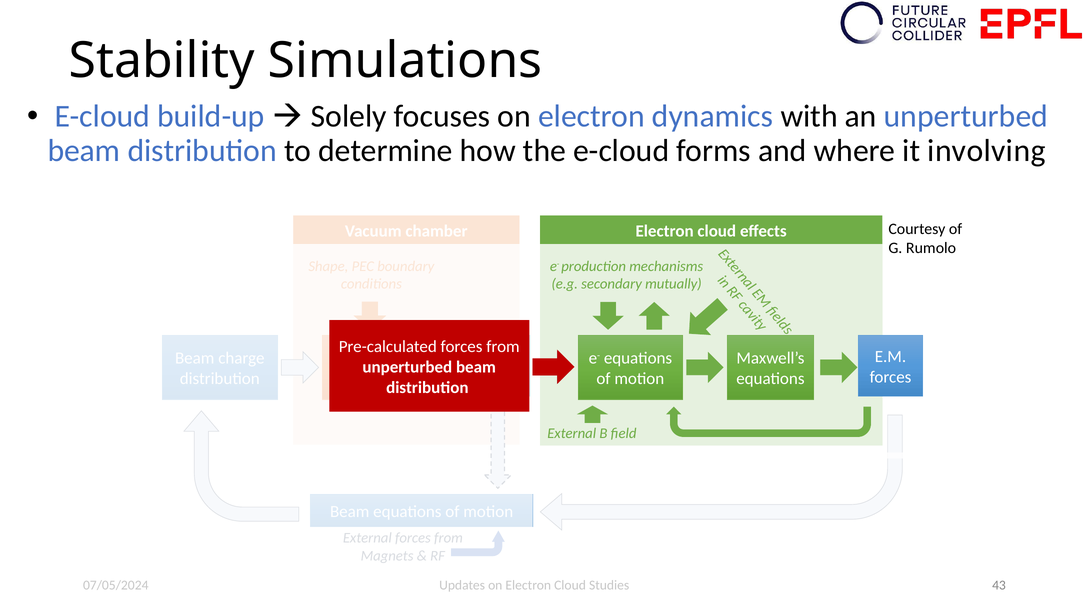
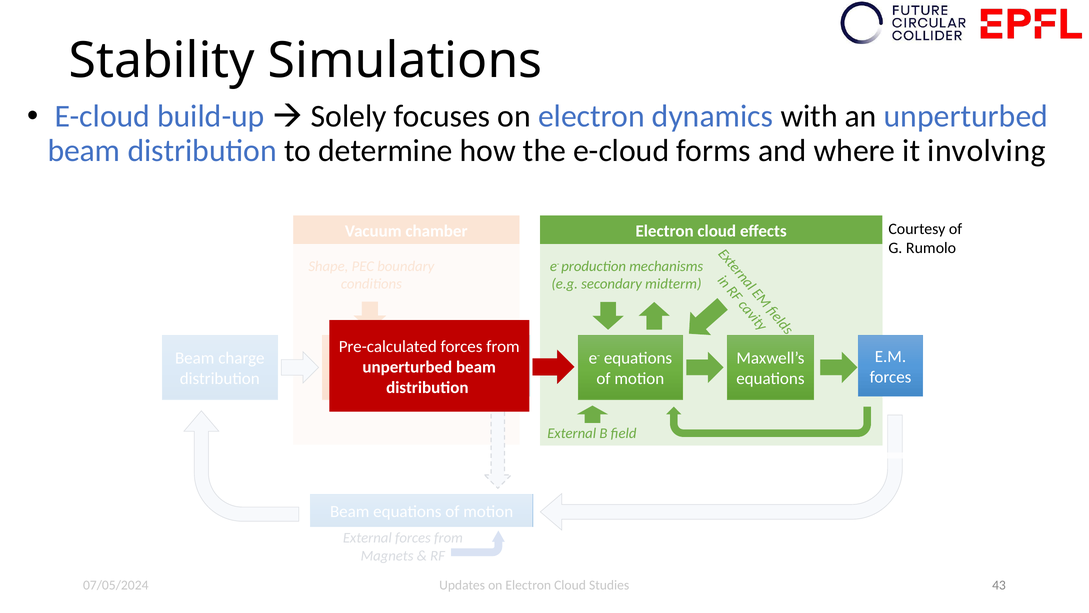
mutually: mutually -> midterm (673, 284)
